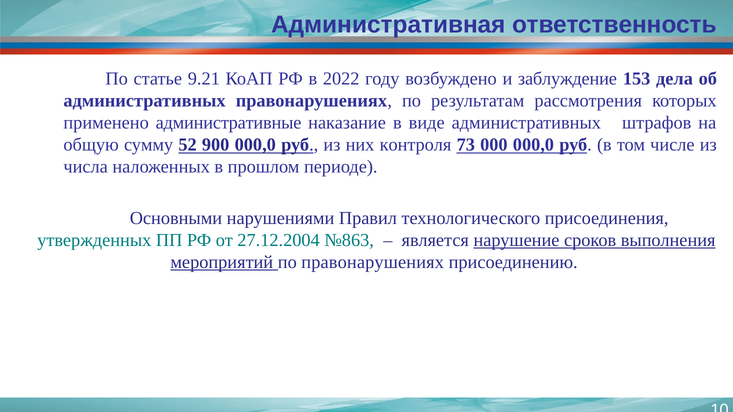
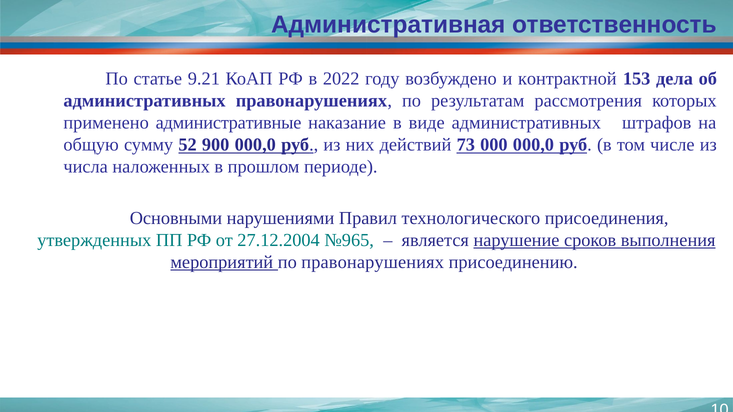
заблуждение: заблуждение -> контрактной (567, 79)
контроля: контроля -> действий (416, 145)
№863: №863 -> №965 (349, 240)
